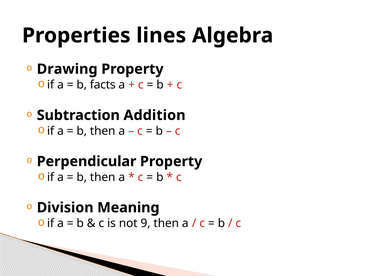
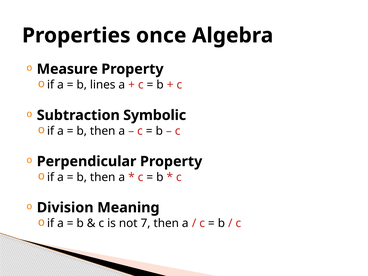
lines: lines -> once (161, 36)
Drawing: Drawing -> Measure (67, 69)
facts: facts -> lines (103, 85)
Addition: Addition -> Symbolic (155, 115)
9: 9 -> 7 (146, 223)
